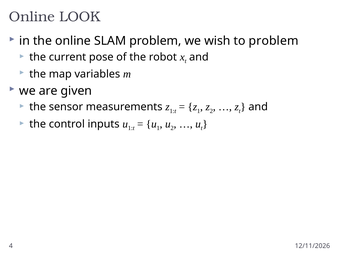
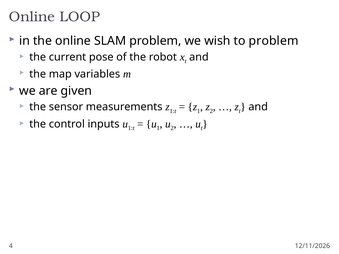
LOOK: LOOK -> LOOP (80, 17)
